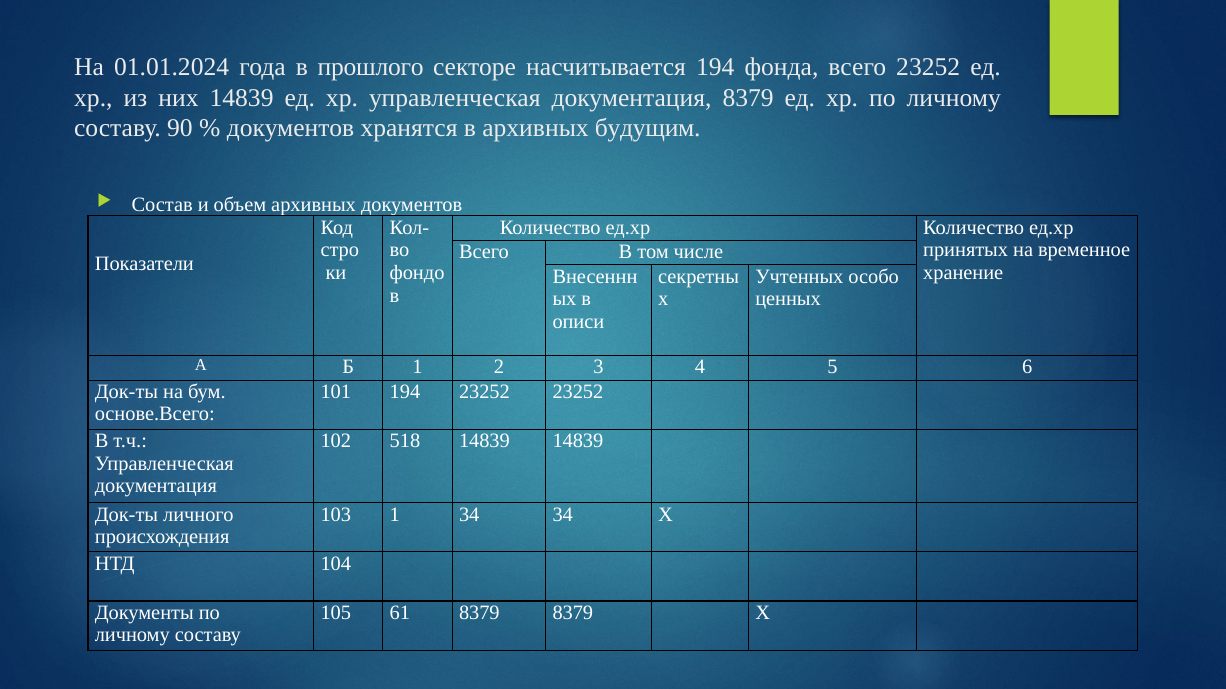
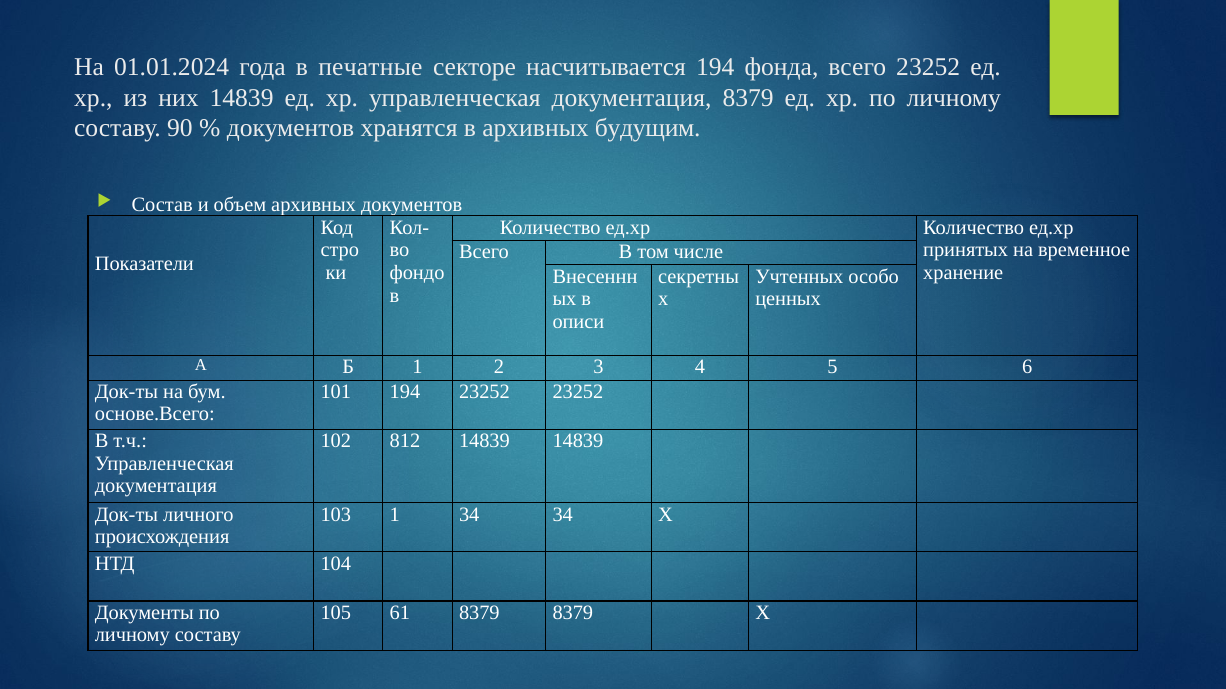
прошлого: прошлого -> печатные (370, 67)
518: 518 -> 812 (405, 441)
